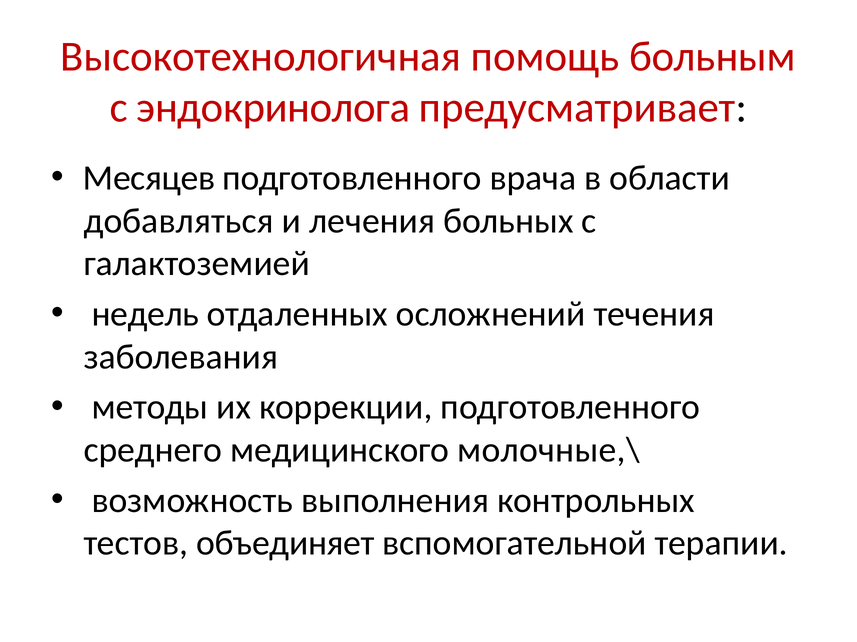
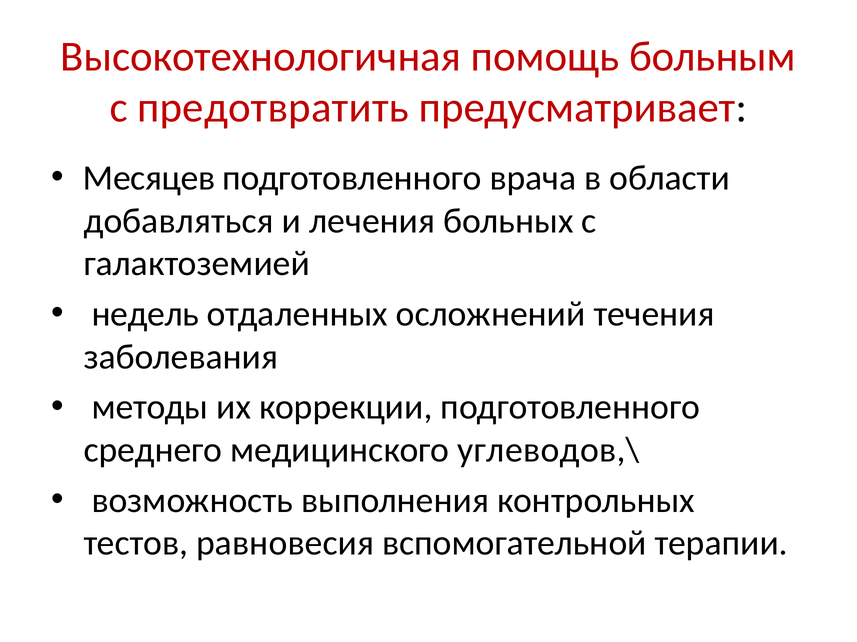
эндокринолога: эндокринолога -> предотвратить (273, 108)
молочные,\: молочные,\ -> углеводов,\ (548, 451)
объединяет: объединяет -> равновесия (285, 544)
